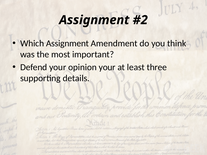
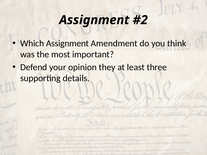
opinion your: your -> they (107, 67)
